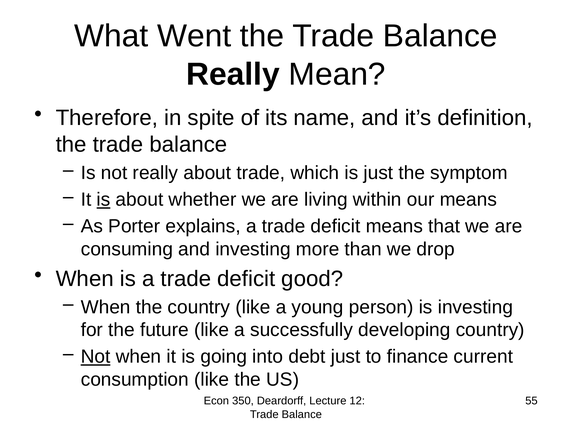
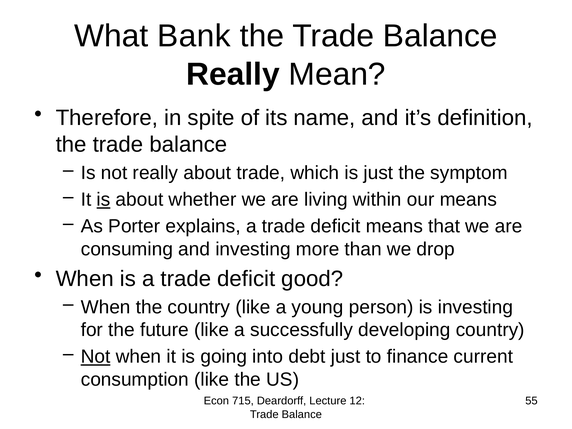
Went: Went -> Bank (194, 36)
350: 350 -> 715 (243, 401)
